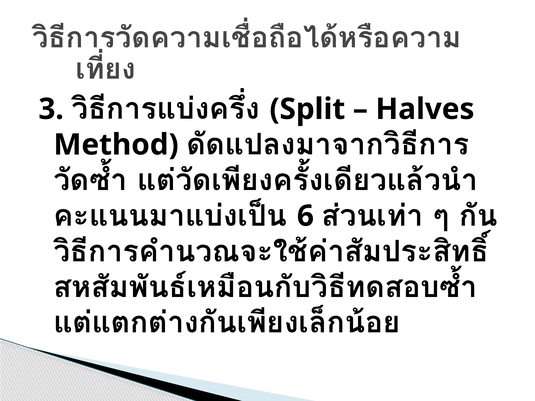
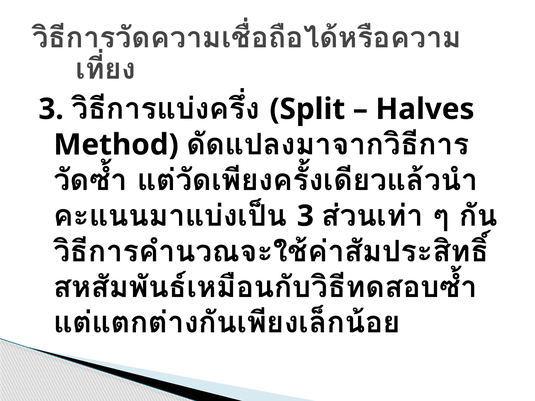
6: 6 -> 3 (305, 216)
